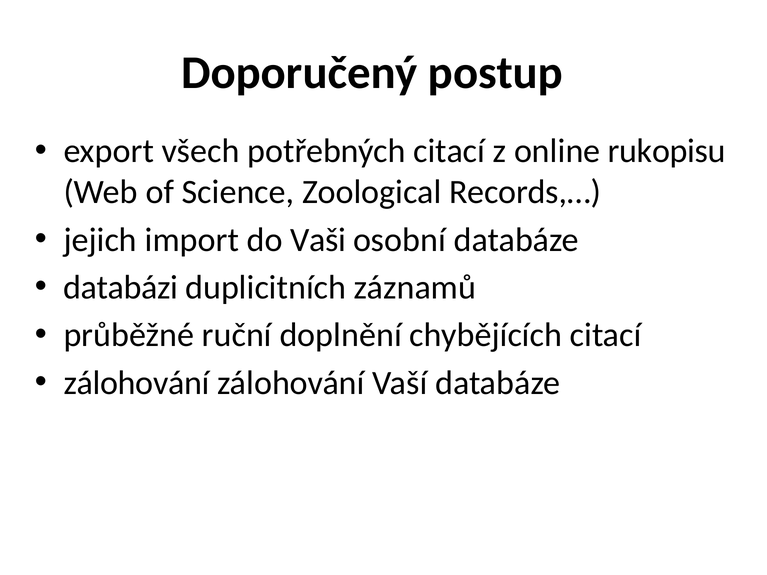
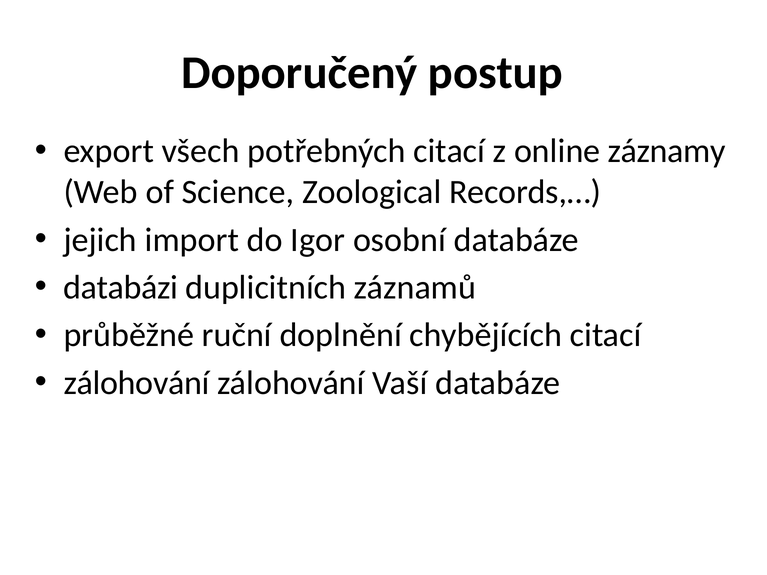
rukopisu: rukopisu -> záznamy (667, 151)
Vaši: Vaši -> Igor (318, 240)
